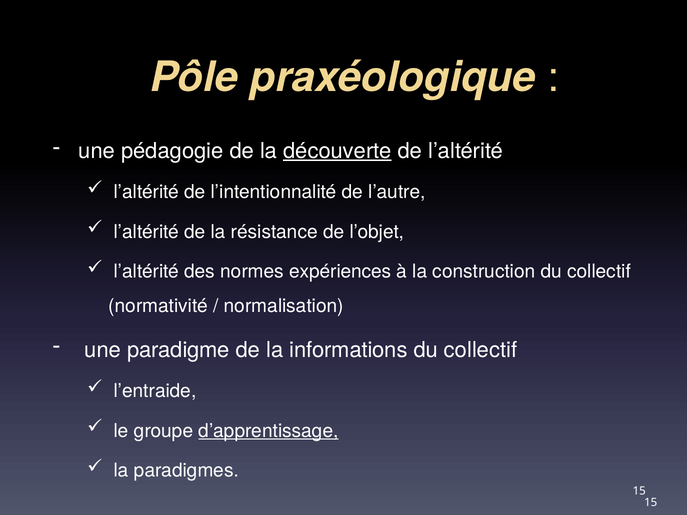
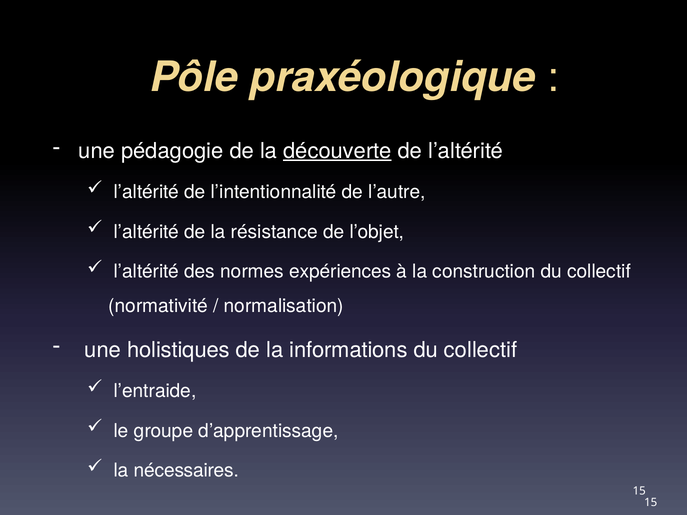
paradigme: paradigme -> holistiques (178, 350)
d’apprentissage underline: present -> none (268, 431)
paradigmes: paradigmes -> nécessaires (186, 471)
